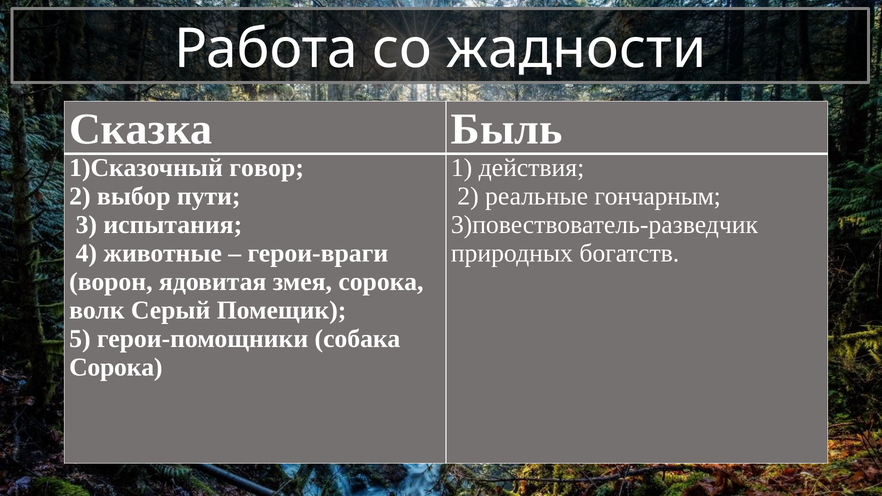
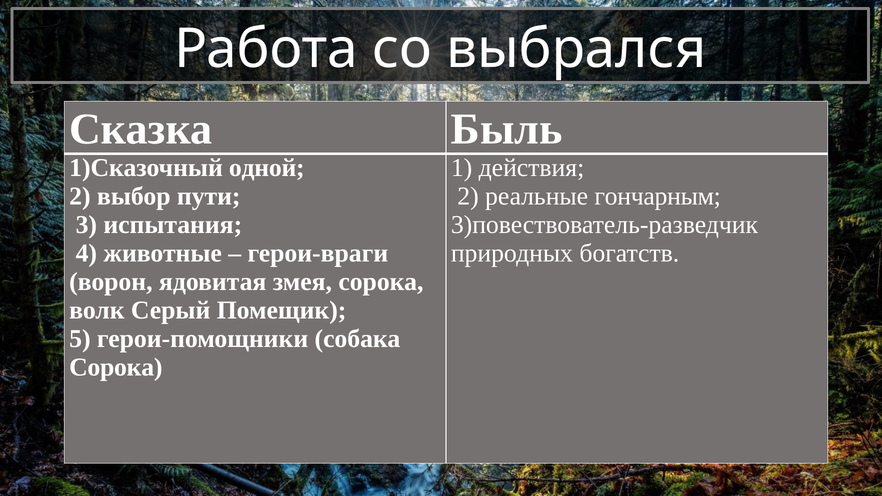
жадности: жадности -> выбрался (576, 49)
говор: говор -> одной (267, 168)
